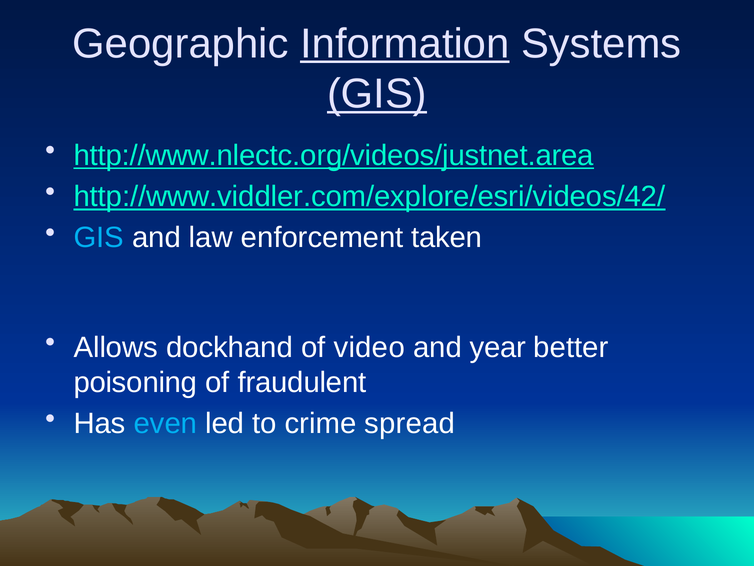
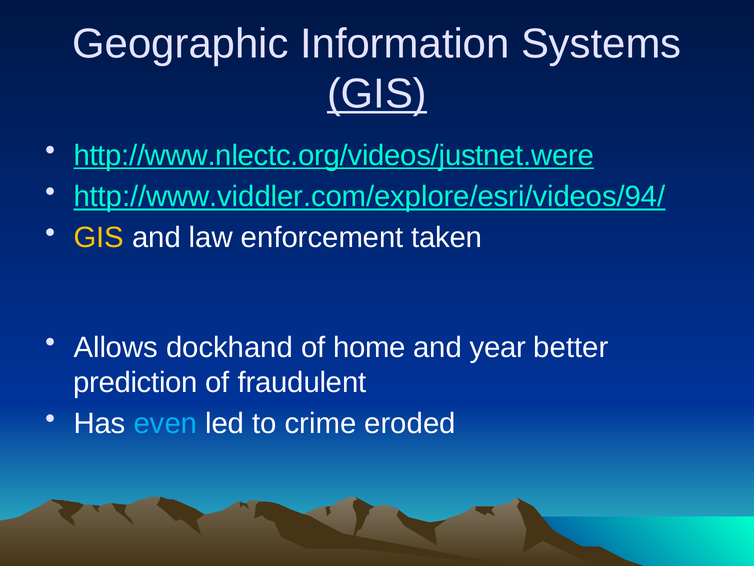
Information underline: present -> none (405, 44)
http://www.nlectc.org/videos/justnet.area: http://www.nlectc.org/videos/justnet.area -> http://www.nlectc.org/videos/justnet.were (334, 155)
http://www.viddler.com/explore/esri/videos/42/: http://www.viddler.com/explore/esri/videos/42/ -> http://www.viddler.com/explore/esri/videos/94/ (369, 196)
GIS colour: light blue -> yellow (99, 238)
video: video -> home (370, 347)
poisoning: poisoning -> prediction (135, 382)
spread: spread -> eroded (410, 423)
